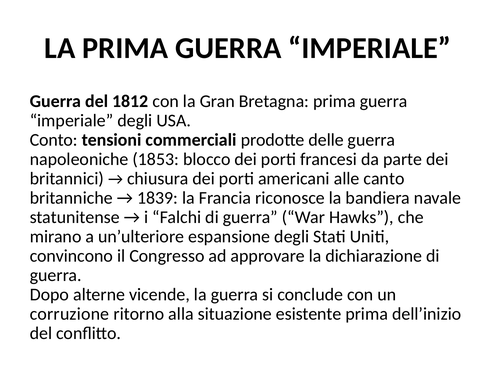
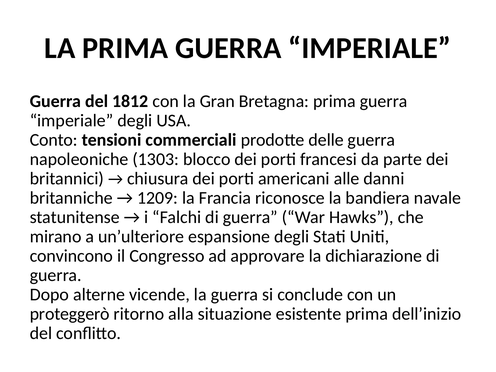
1853: 1853 -> 1303 (156, 159)
canto: canto -> danni (384, 179)
1839: 1839 -> 1209 (158, 198)
corruzione: corruzione -> proteggerò (70, 314)
